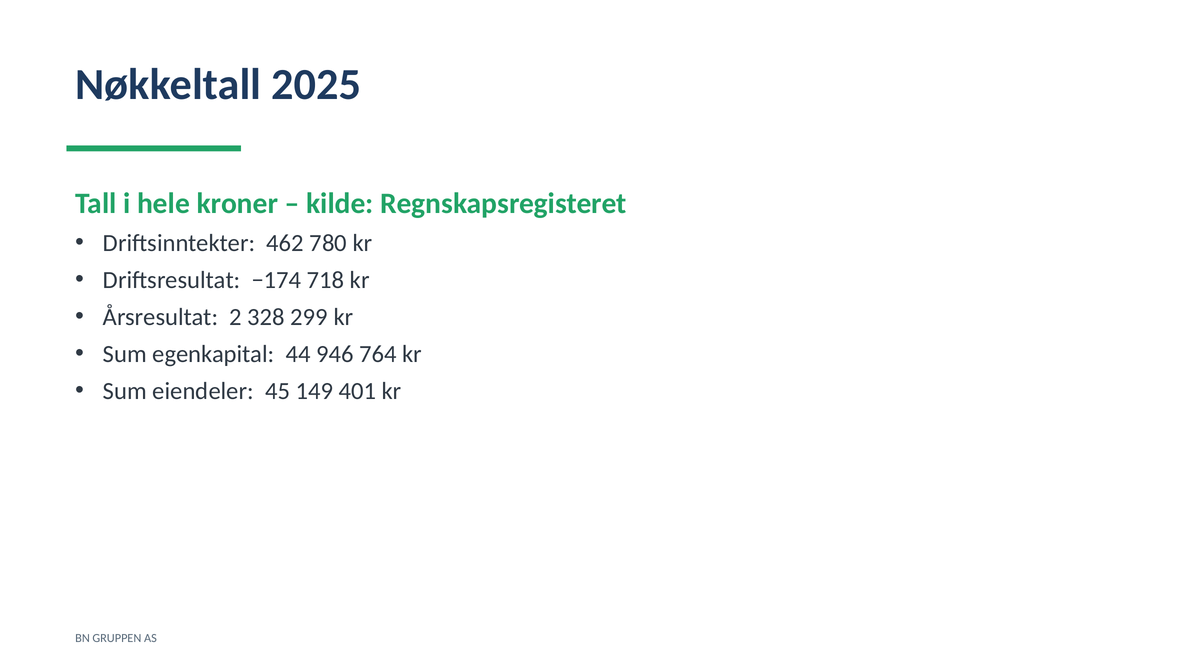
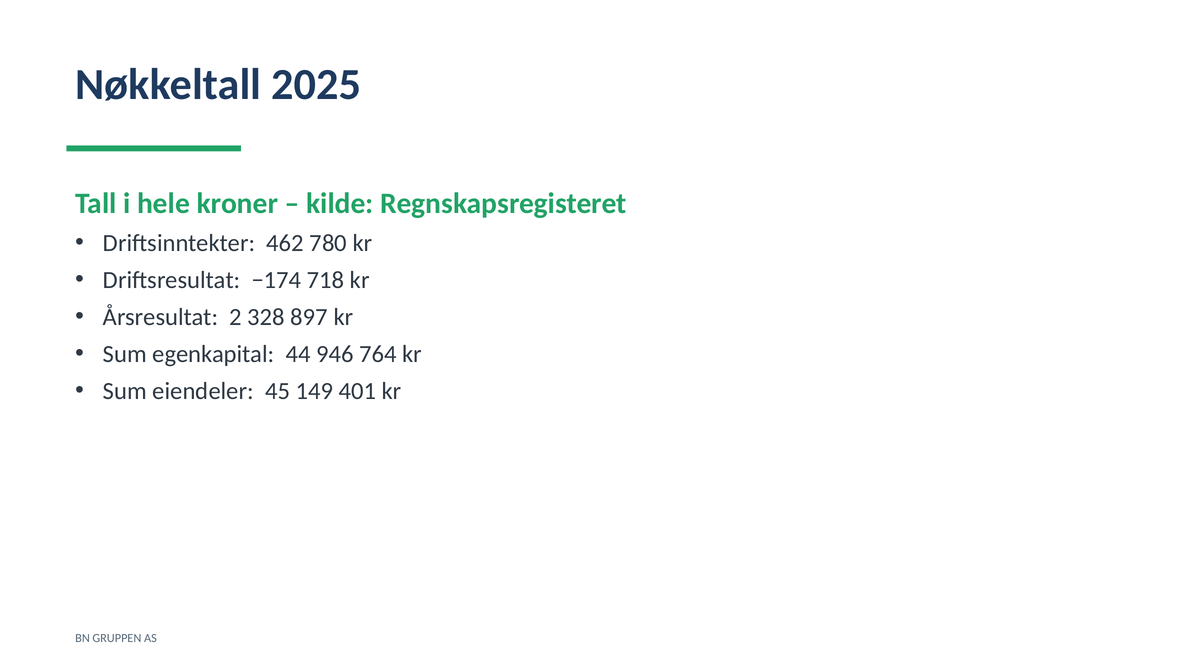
299: 299 -> 897 (309, 317)
